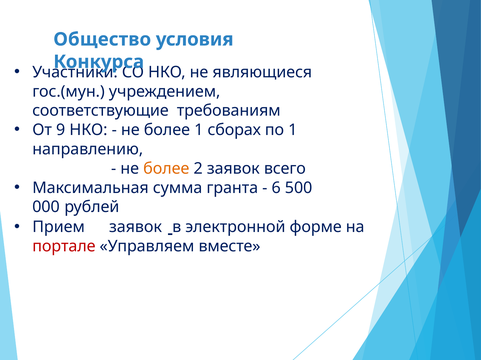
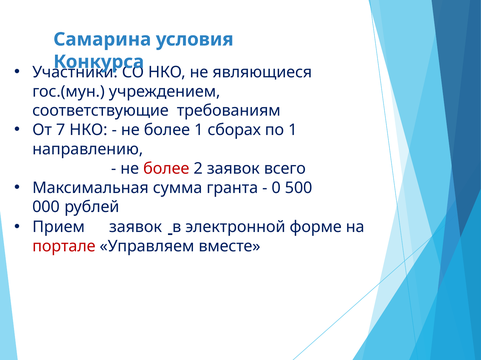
Общество: Общество -> Самарина (102, 39)
9: 9 -> 7 (61, 130)
более colour: orange -> red (166, 169)
6: 6 -> 0 (276, 188)
